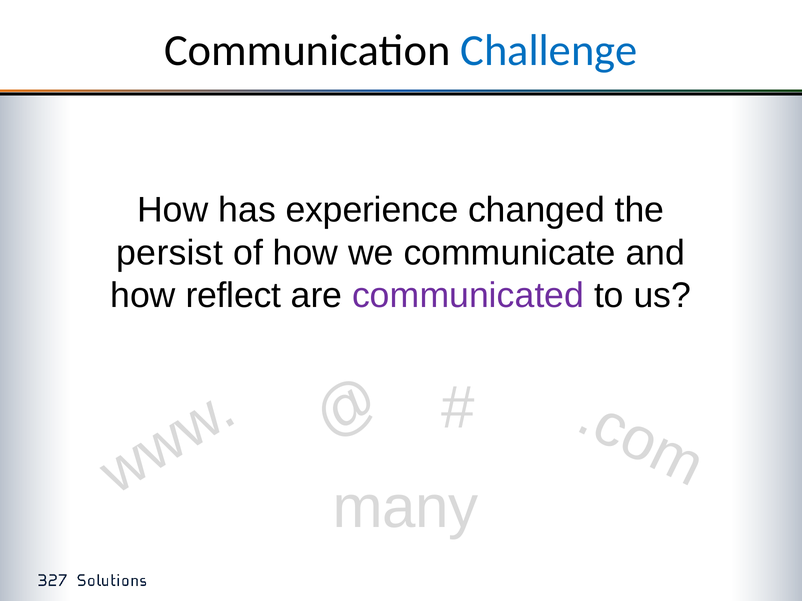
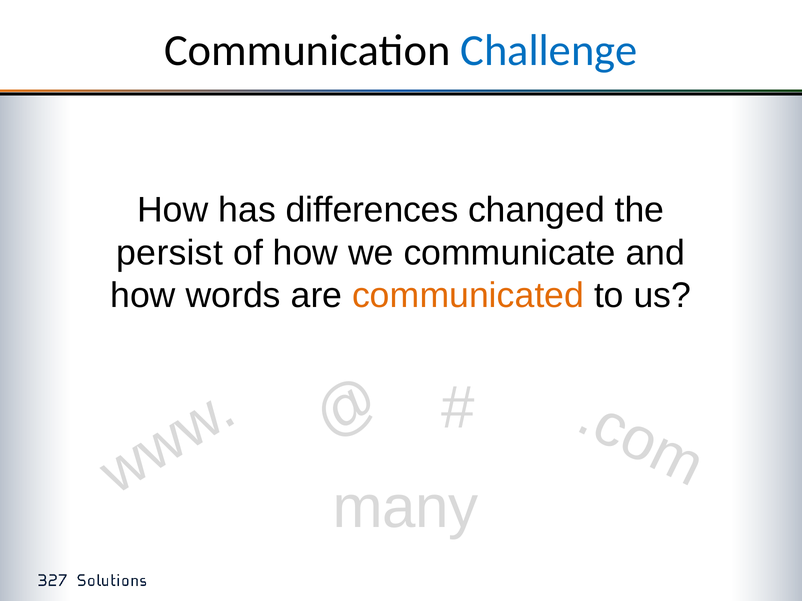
experience: experience -> differences (372, 210)
reflect: reflect -> words (233, 296)
communicated colour: purple -> orange (468, 296)
